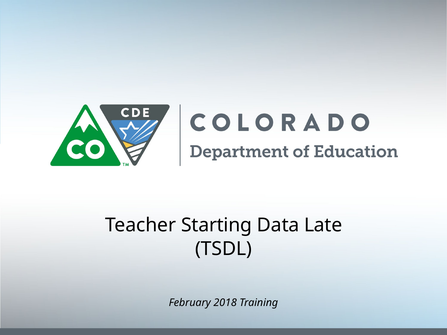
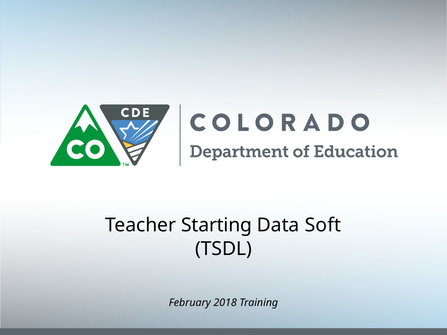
Late: Late -> Soft (323, 225)
